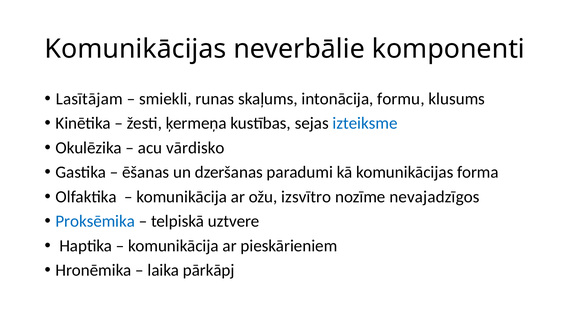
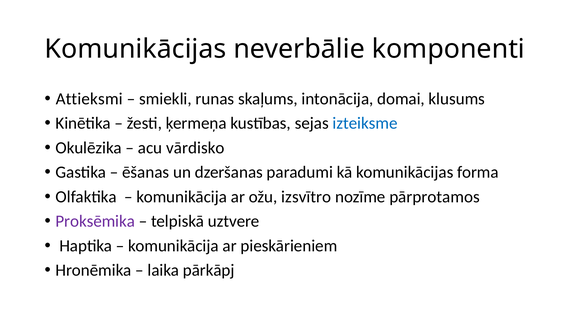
Lasītājam: Lasītājam -> Attieksmi (89, 99)
formu: formu -> domai (401, 99)
nevajadzīgos: nevajadzīgos -> pārprotamos (435, 197)
Proksēmika colour: blue -> purple (95, 221)
